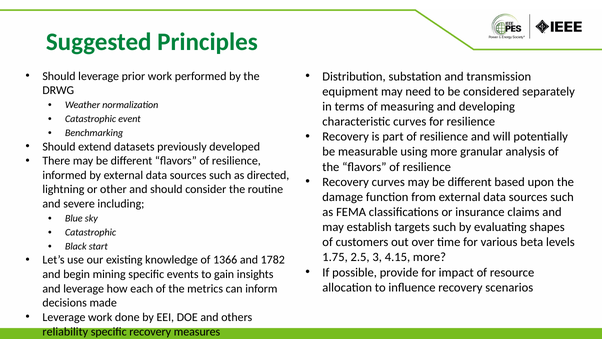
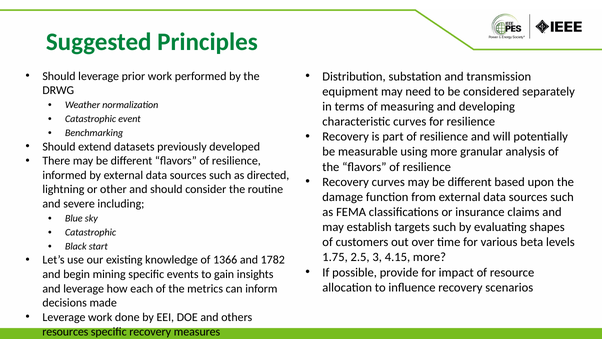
reliability: reliability -> resources (65, 331)
